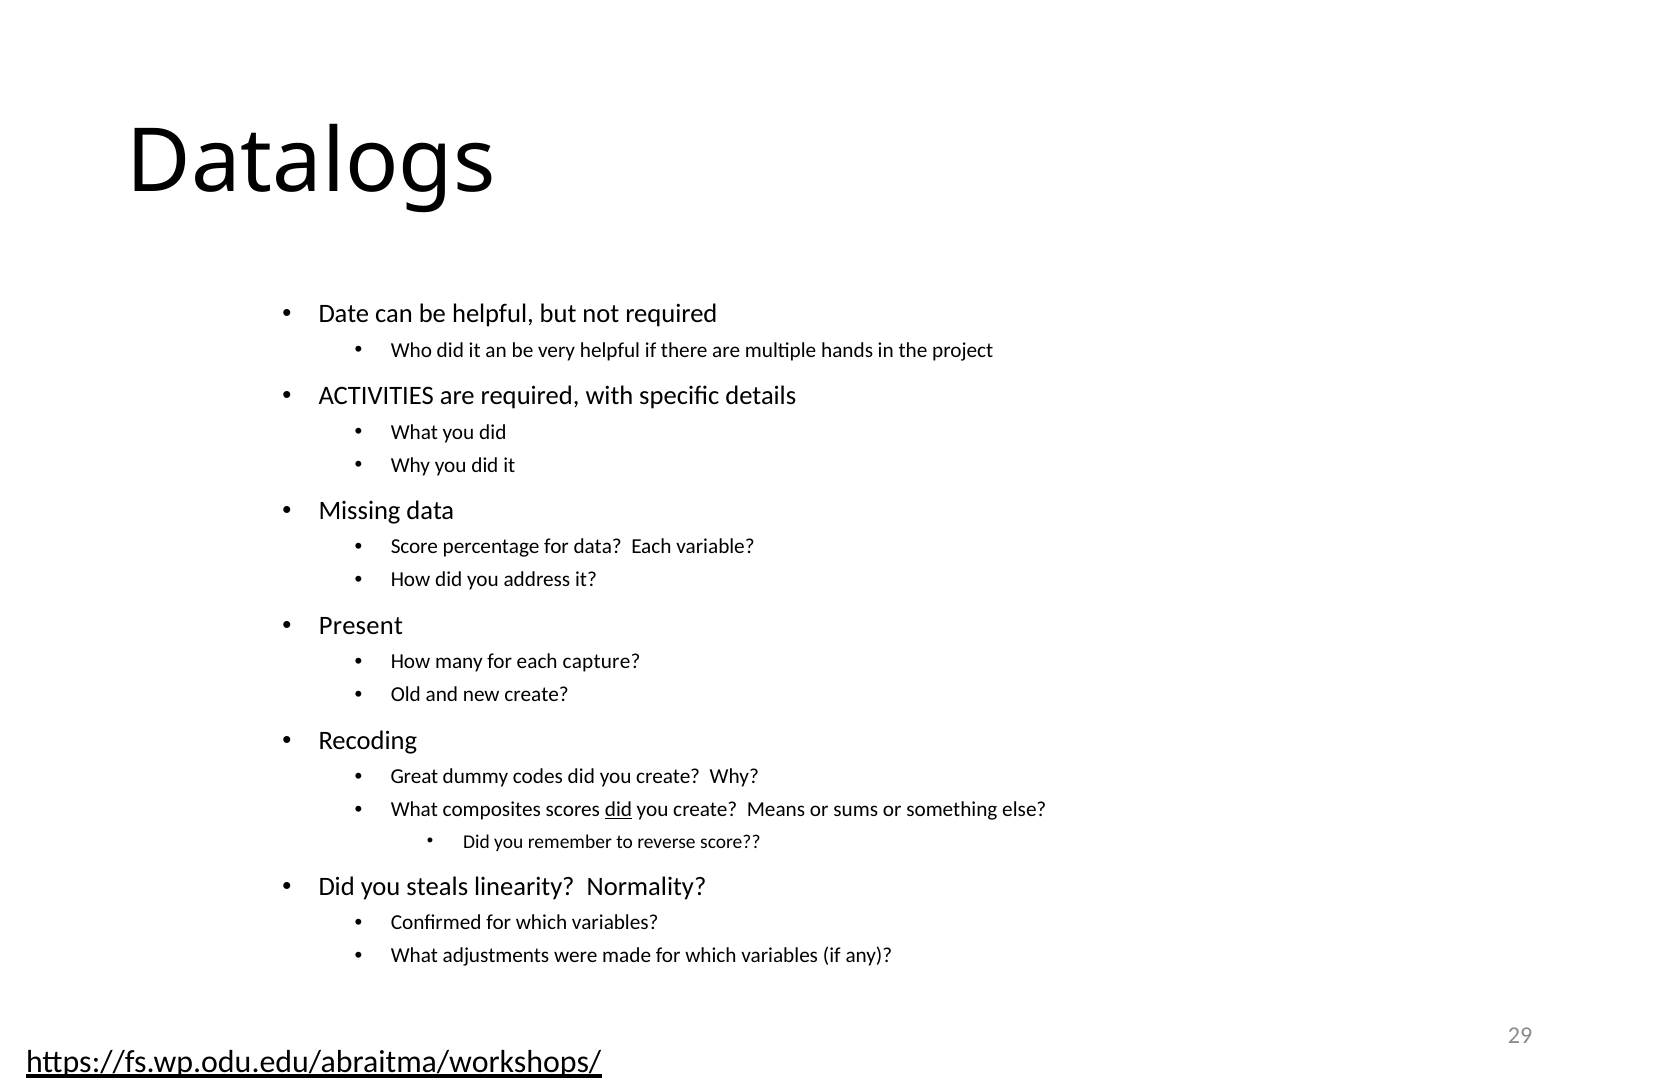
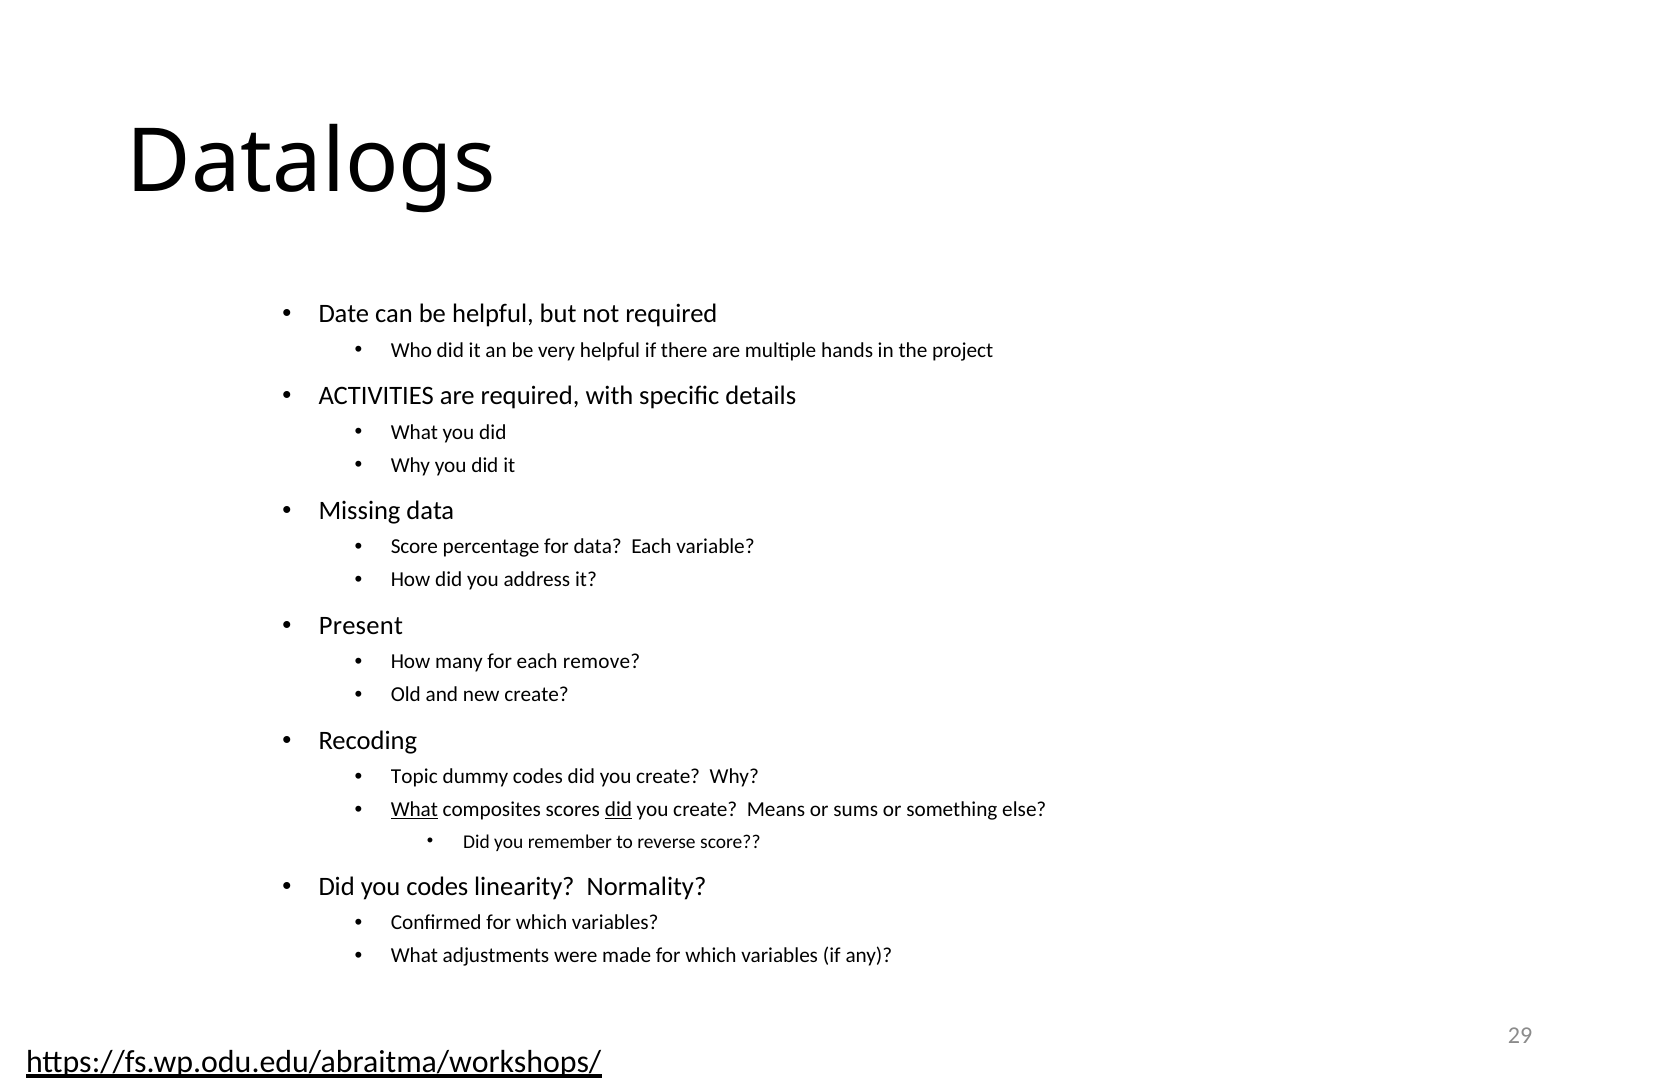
capture: capture -> remove (601, 662)
Great: Great -> Topic (414, 776)
What underline: none -> present (414, 809)
you steals: steals -> codes (437, 886)
